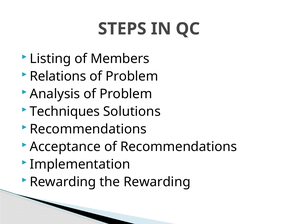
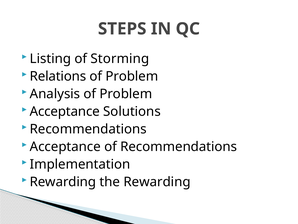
Members: Members -> Storming (120, 59)
Techniques: Techniques -> Acceptance (65, 111)
